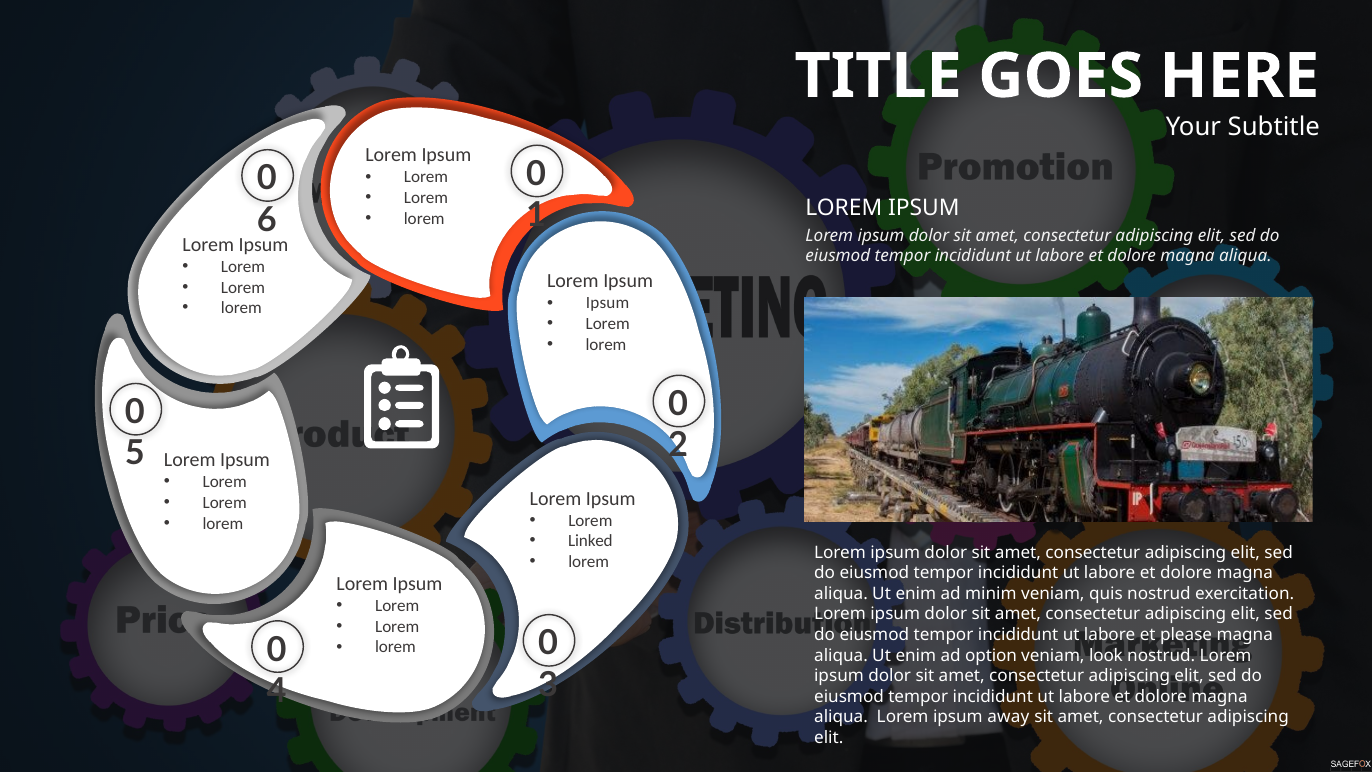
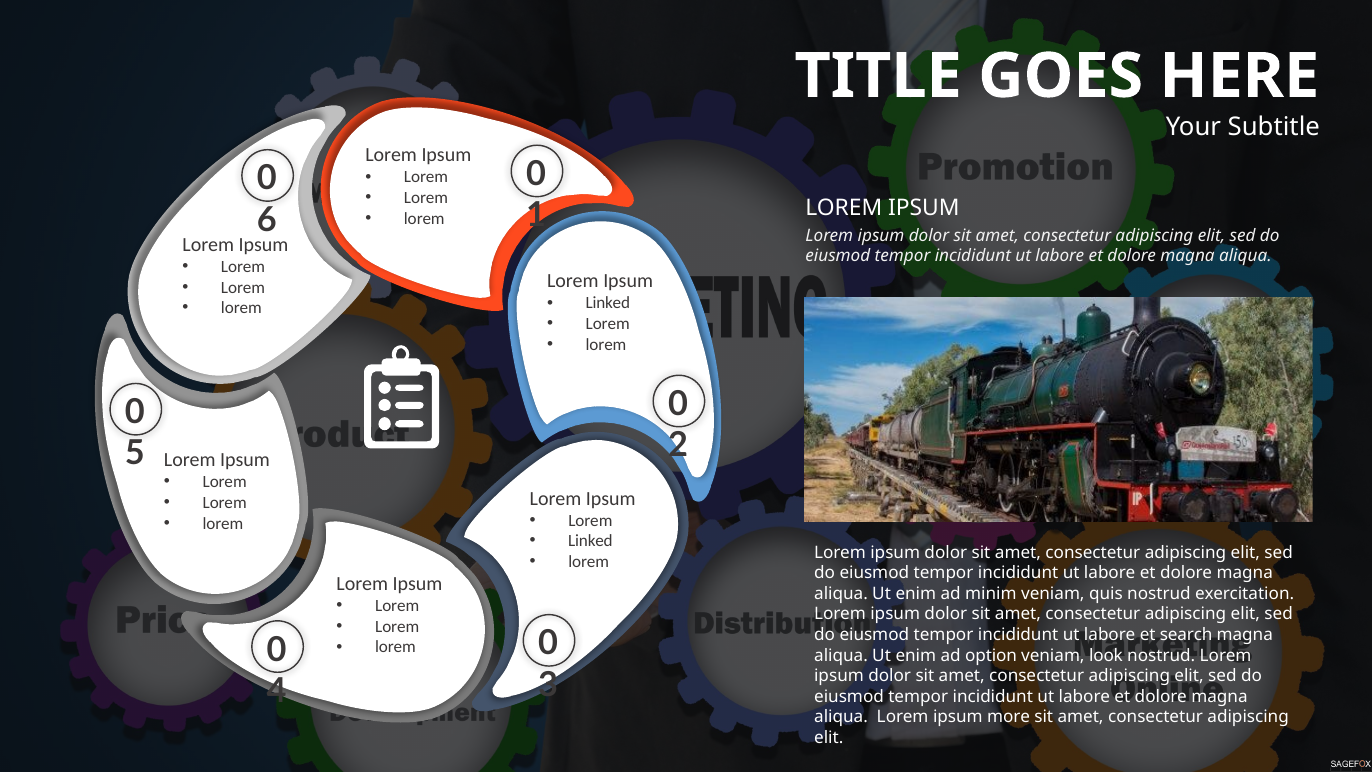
Ipsum: Ipsum -> Linked (608, 303)
please: please -> search (1186, 635)
away: away -> more (1009, 717)
